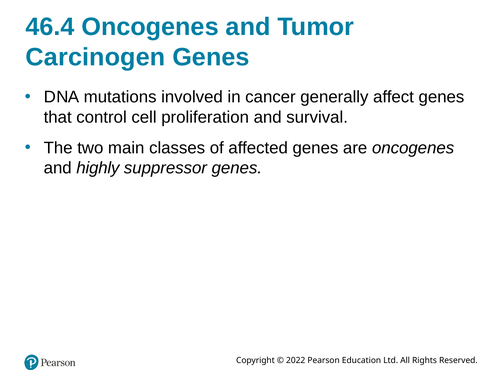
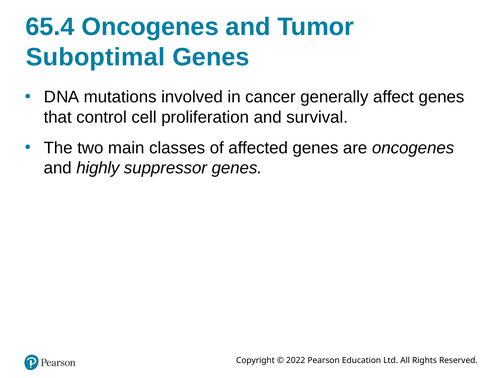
46.4: 46.4 -> 65.4 (50, 27)
Carcinogen: Carcinogen -> Suboptimal (95, 57)
